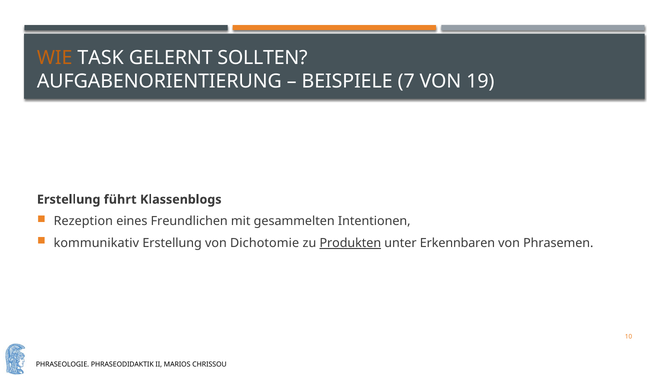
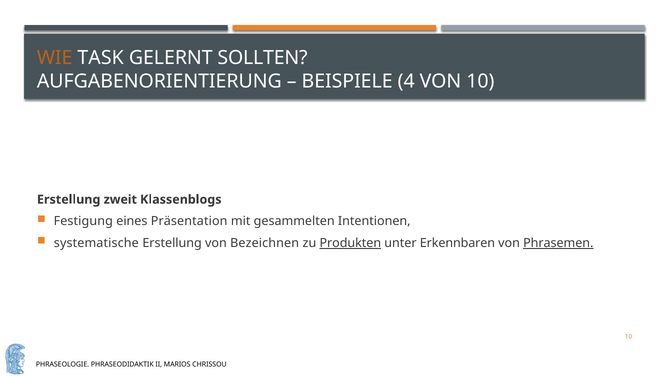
7: 7 -> 4 (406, 81)
VON 19: 19 -> 10 (480, 81)
führt: führt -> zweit (120, 200)
Rezeption: Rezeption -> Festigung (83, 221)
Freundlichen: Freundlichen -> Präsentation (189, 221)
kommunikativ: kommunikativ -> systematische (96, 243)
Dichotomie: Dichotomie -> Bezeichnen (265, 243)
Phrasemen underline: none -> present (558, 243)
